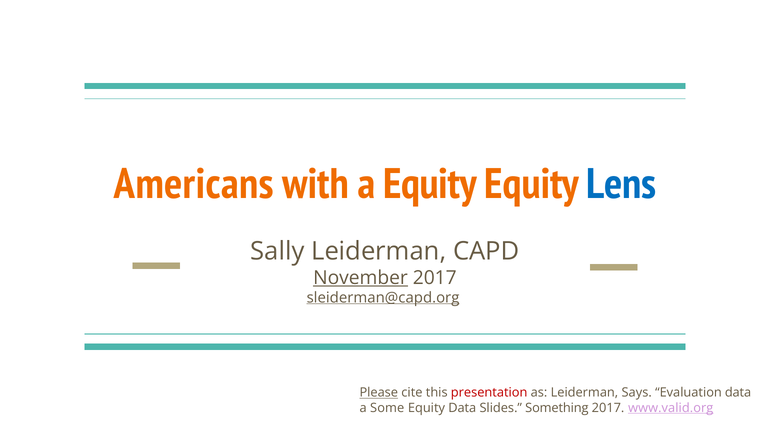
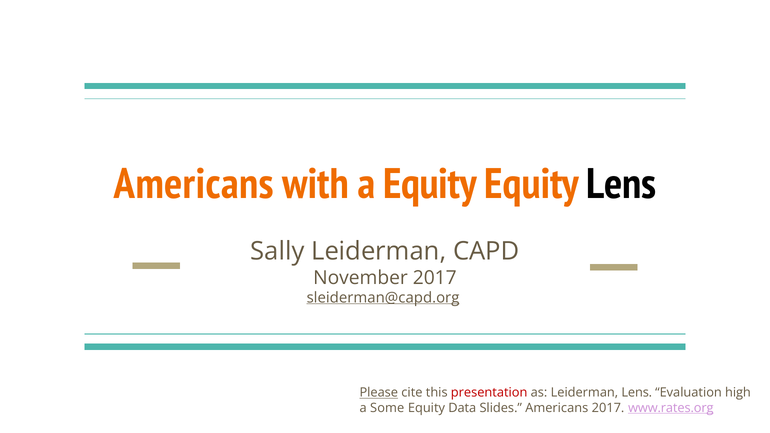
Lens colour: blue -> black (621, 184)
November underline: present -> none (361, 278)
Leiderman Says: Says -> Lens (637, 393)
Evaluation data: data -> high (738, 393)
Slides Something: Something -> Americans (557, 408)
www.valid.org: www.valid.org -> www.rates.org (671, 408)
